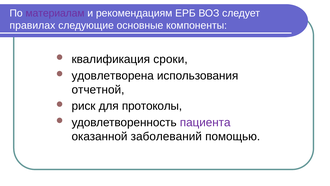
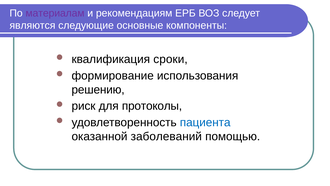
правилах: правилах -> являются (32, 25)
удовлетворена: удовлетворена -> формирование (113, 76)
отчетной: отчетной -> решению (98, 90)
пациента colour: purple -> blue (205, 122)
